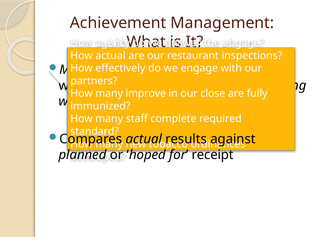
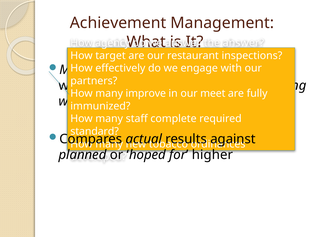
the engage: engage -> answer (243, 43)
How actual: actual -> target (111, 56)
close: close -> meet (213, 93)
receipt: receipt -> higher (212, 155)
